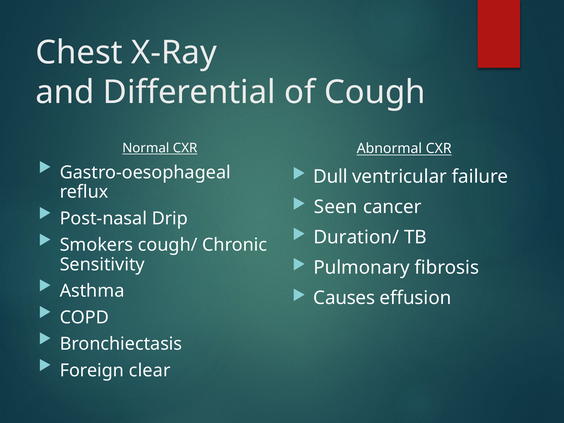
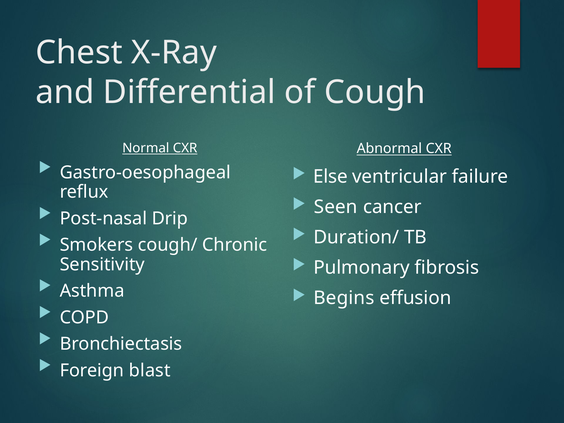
Dull: Dull -> Else (330, 176)
Causes: Causes -> Begins (344, 298)
clear: clear -> blast (150, 370)
